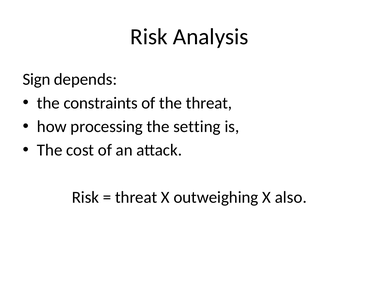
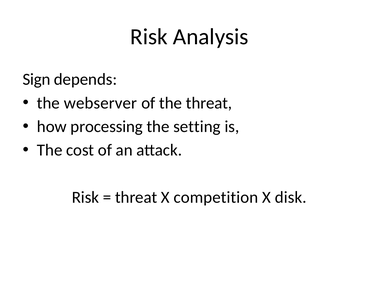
constraints: constraints -> webserver (100, 103)
outweighing: outweighing -> competition (216, 197)
also: also -> disk (291, 197)
